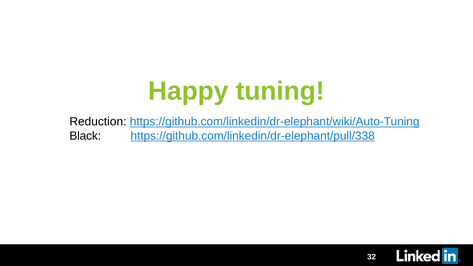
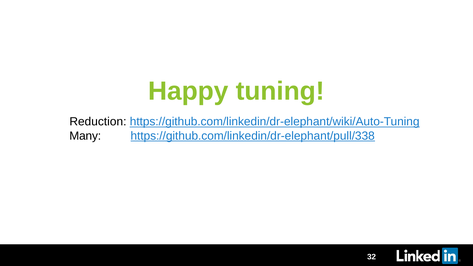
Black: Black -> Many (85, 136)
